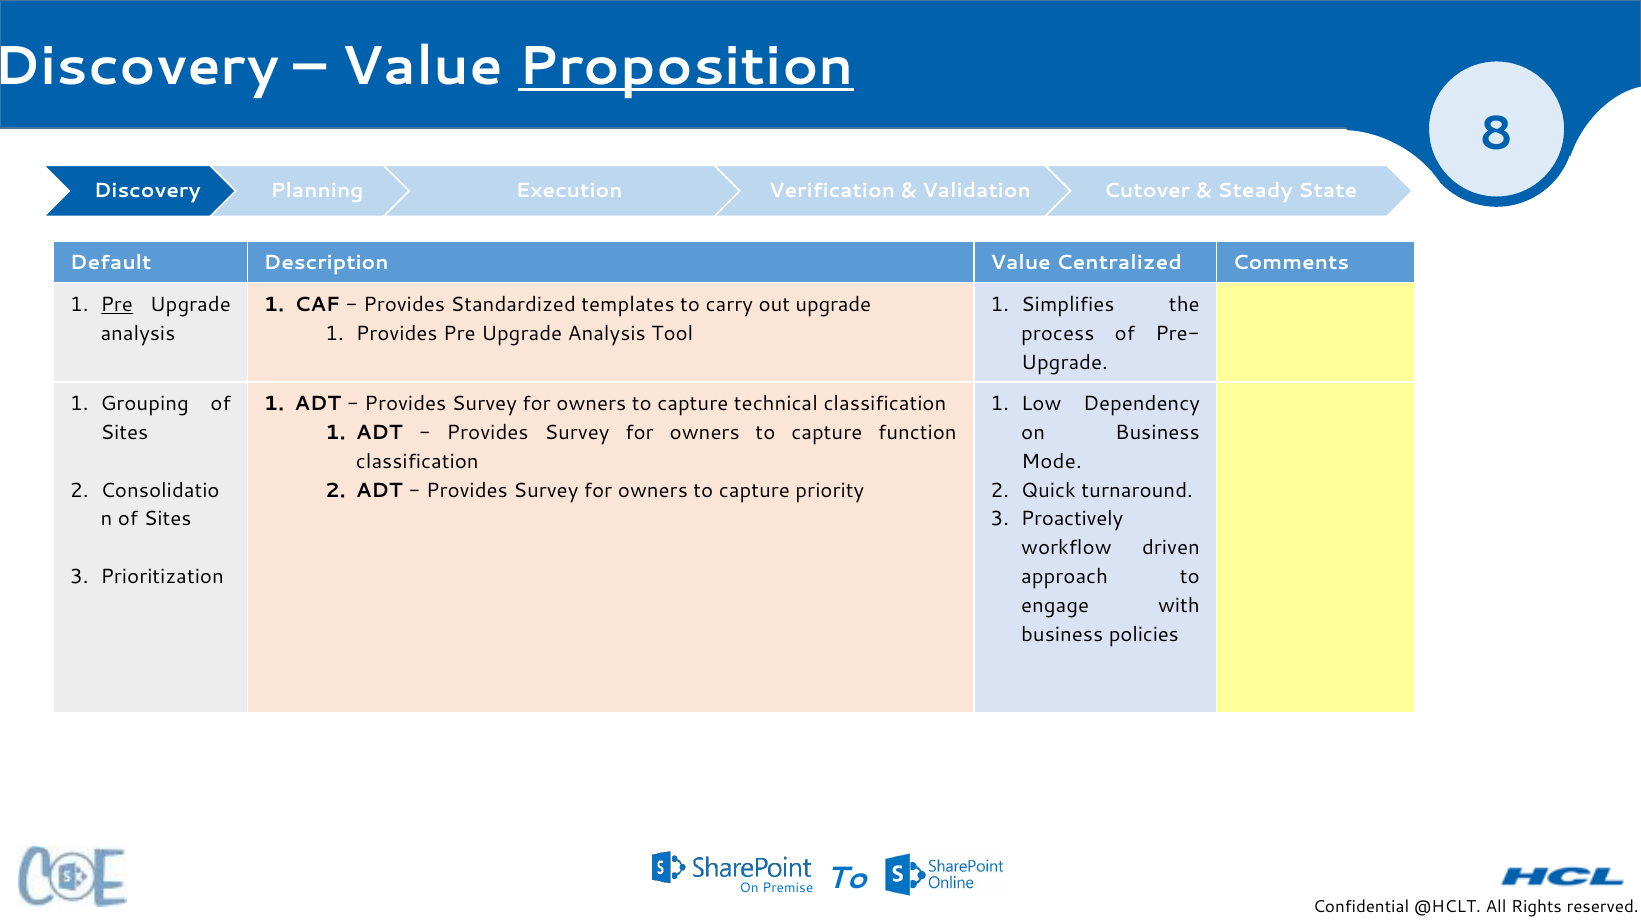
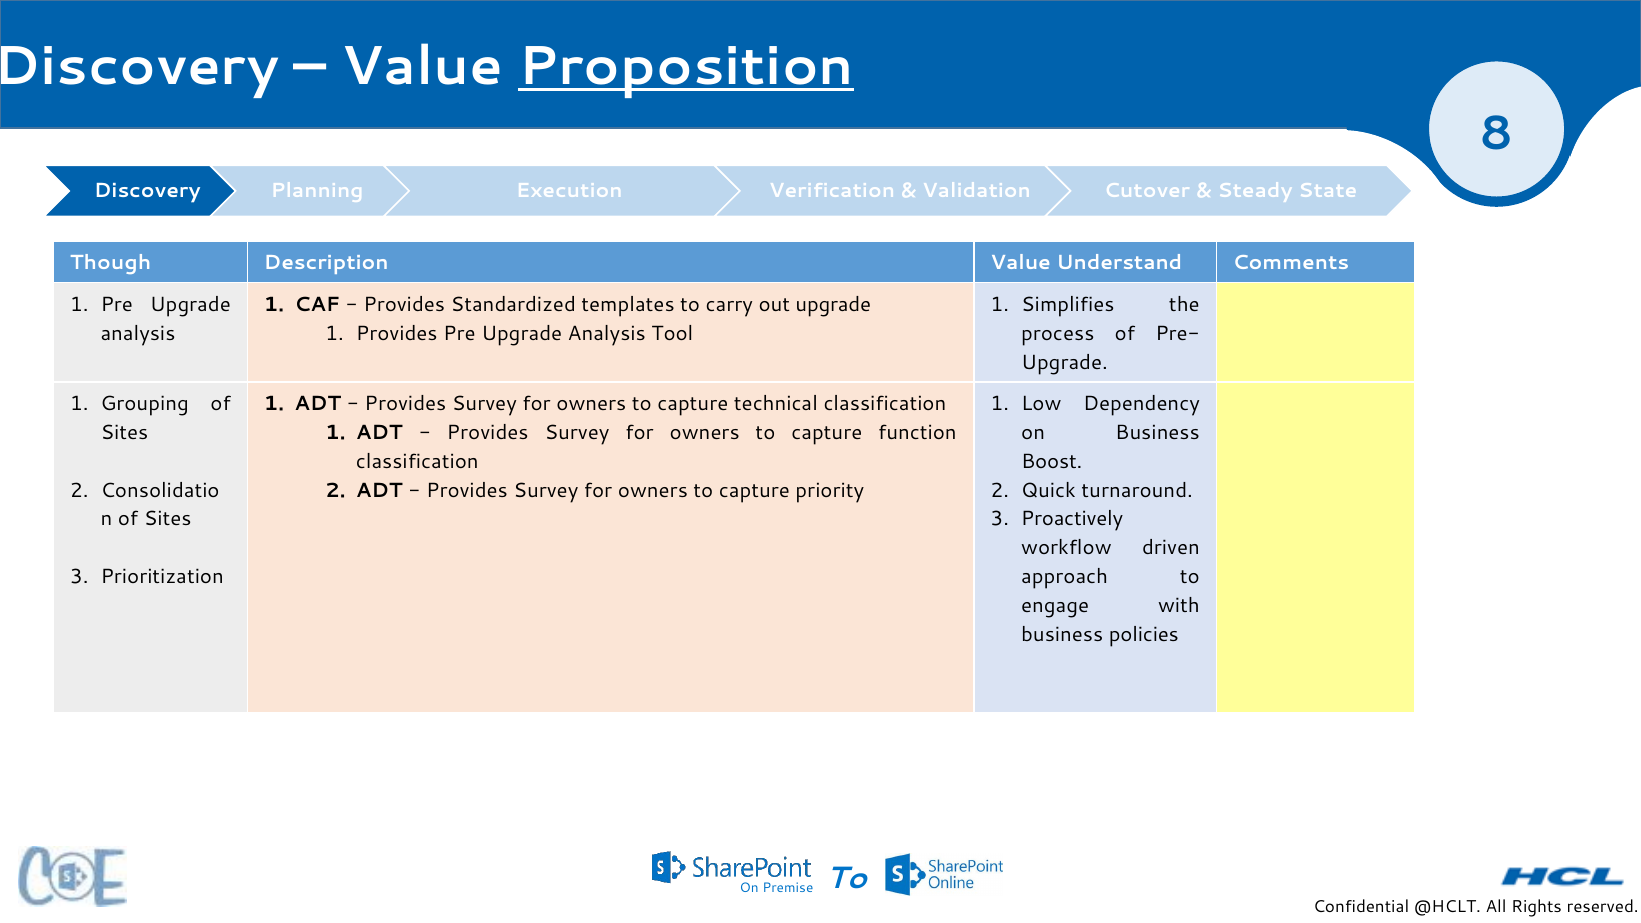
Default: Default -> Though (111, 263)
Centralized: Centralized -> Understand (1119, 263)
Pre underline: present -> none (117, 304)
Mode: Mode -> Boost (1052, 461)
